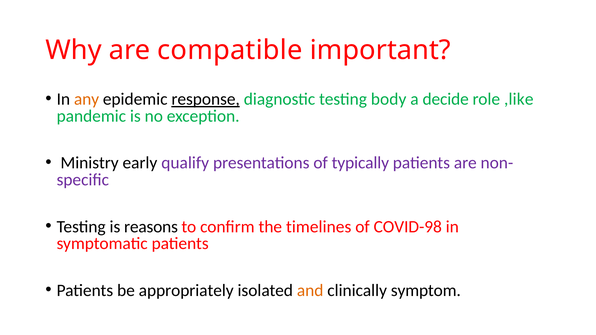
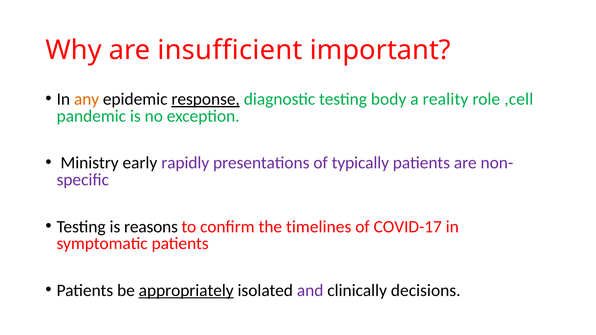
compatible: compatible -> insufficient (230, 50)
decide: decide -> reality (446, 99)
,like: ,like -> ,cell (519, 99)
qualify: qualify -> rapidly (185, 163)
COVID-98: COVID-98 -> COVID-17 (408, 227)
appropriately underline: none -> present (186, 291)
and colour: orange -> purple (310, 291)
symptom: symptom -> decisions (426, 291)
